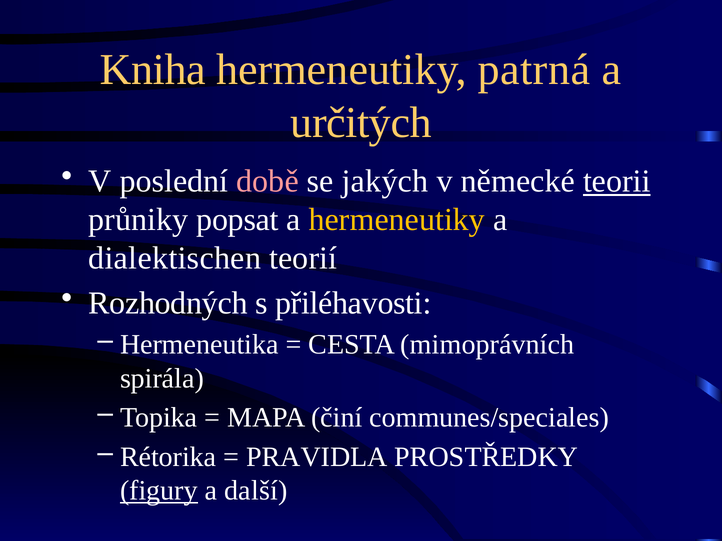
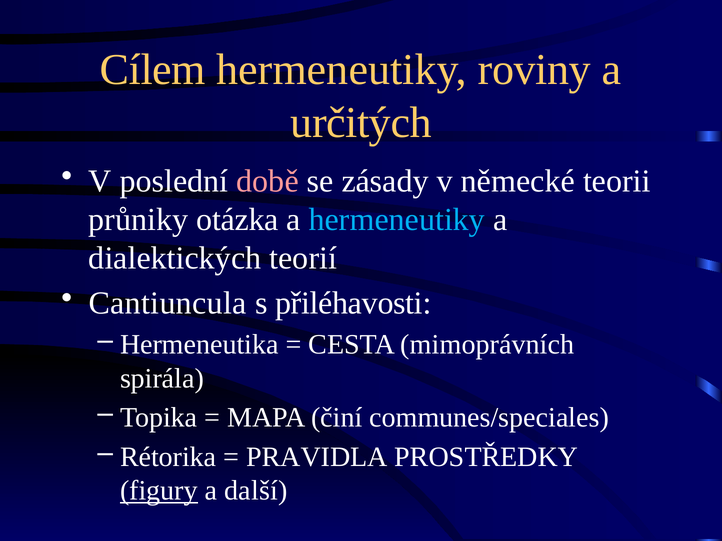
Kniha: Kniha -> Cílem (153, 70)
patrná: patrná -> roviny (534, 70)
jakých: jakých -> zásady (385, 182)
teorii underline: present -> none (617, 182)
popsat: popsat -> otázka (237, 220)
hermeneutiky colour: yellow -> light blue (397, 220)
dialektischen: dialektischen -> dialektických (175, 259)
Rozhodných: Rozhodných -> Cantiuncula (168, 304)
